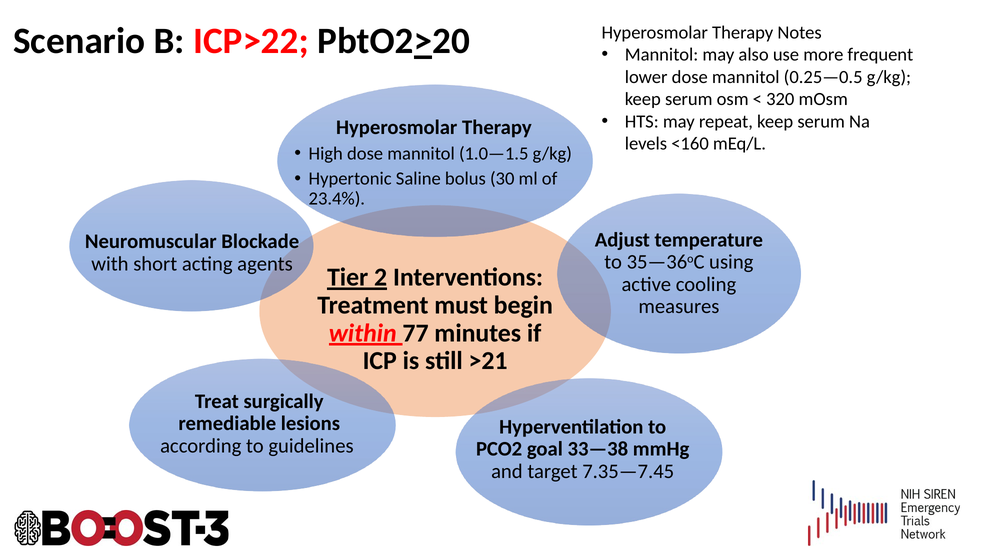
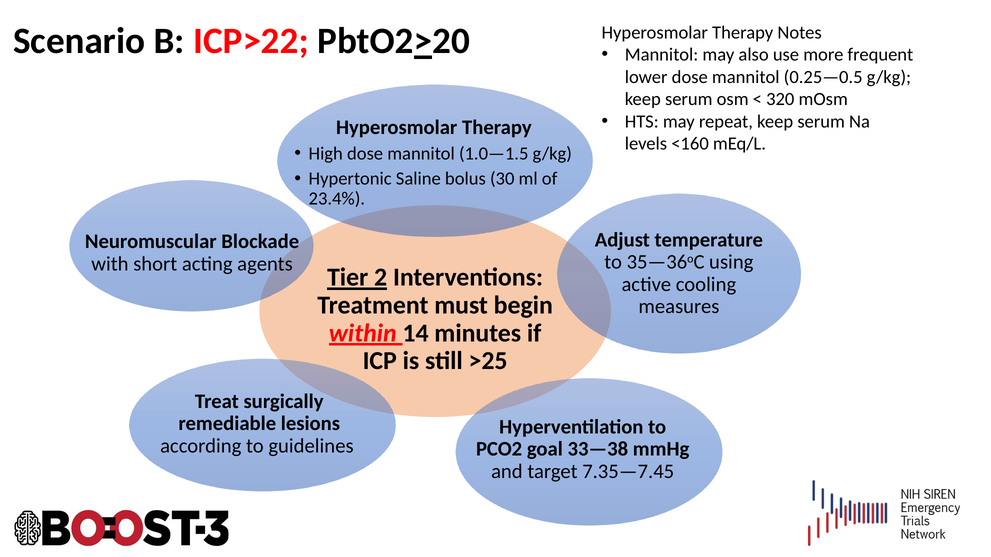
77: 77 -> 14 (416, 333)
>21: >21 -> >25 (488, 361)
